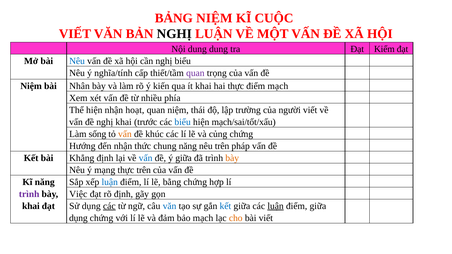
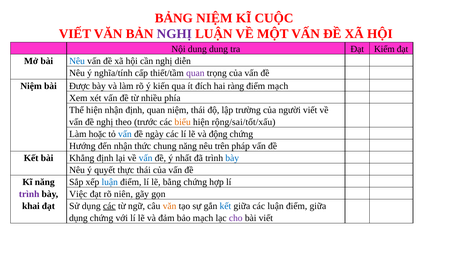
NGHỊ colour: black -> purple (174, 34)
nghị biểu: biểu -> diễn (183, 61)
Nhân: Nhân -> Được (80, 86)
ít khai: khai -> đích (203, 86)
hai thực: thực -> ràng (236, 86)
nhận hoạt: hoạt -> định (135, 110)
nghị khai: khai -> theo (124, 122)
biểu colour: blue -> orange (183, 122)
mạch/sai/tốt/xấu: mạch/sai/tốt/xấu -> rộng/sai/tốt/xấu (244, 122)
sống: sống -> hoặc (97, 134)
vấn colour: orange -> blue (125, 134)
khúc: khúc -> ngày (154, 134)
củng: củng -> động (218, 134)
ý giữa: giữa -> nhất (184, 158)
bày colour: orange -> blue (232, 158)
mạng: mạng -> quyết (105, 170)
thực trên: trên -> thái (144, 170)
rõ định: định -> niên (123, 194)
văn colour: blue -> orange (170, 206)
luận underline: present -> none (276, 206)
cho colour: orange -> purple (236, 218)
